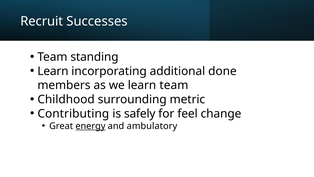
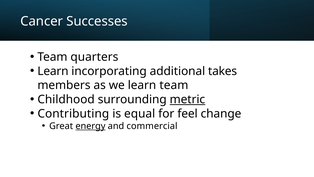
Recruit: Recruit -> Cancer (42, 21)
standing: standing -> quarters (94, 57)
done: done -> takes (223, 71)
metric underline: none -> present (187, 99)
safely: safely -> equal (140, 113)
ambulatory: ambulatory -> commercial (152, 126)
